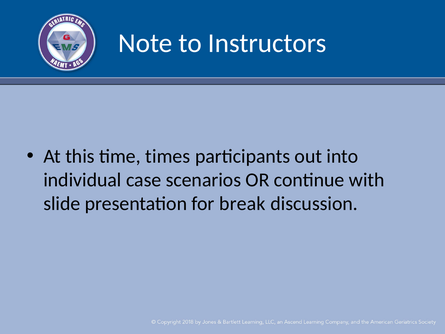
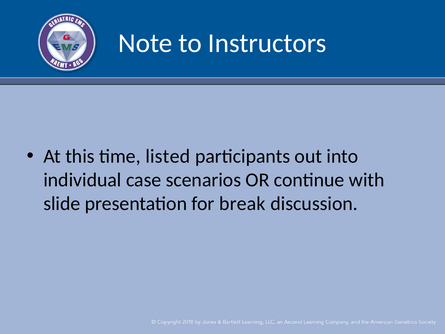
times: times -> listed (168, 156)
